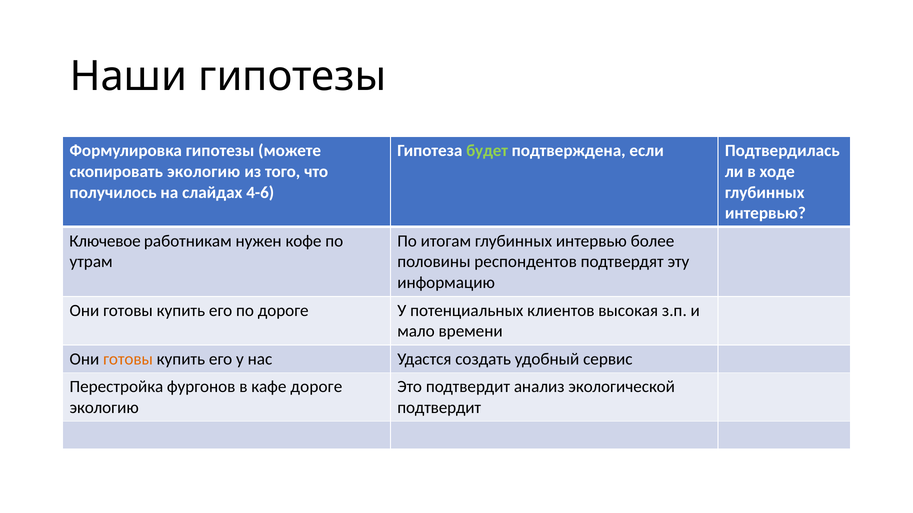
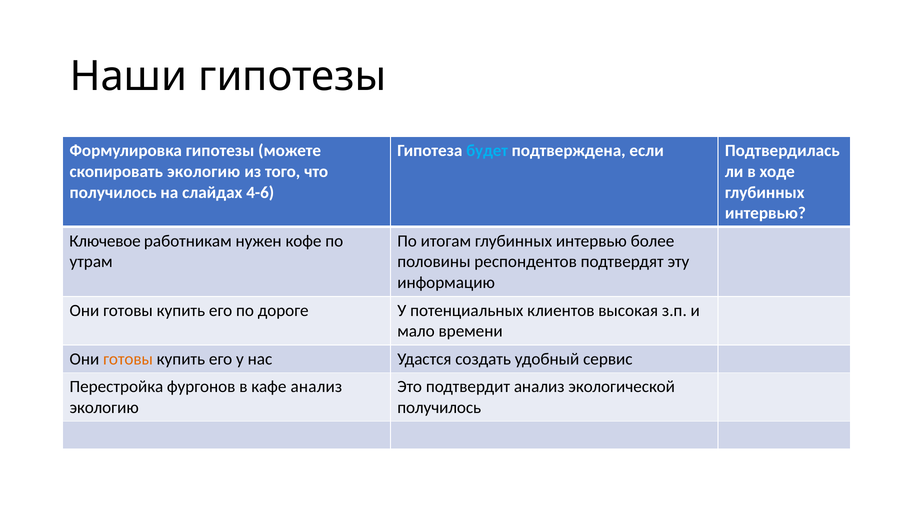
будет colour: light green -> light blue (487, 151)
кафе дороге: дороге -> анализ (316, 387)
подтвердит: подтвердит -> получилось (439, 408)
